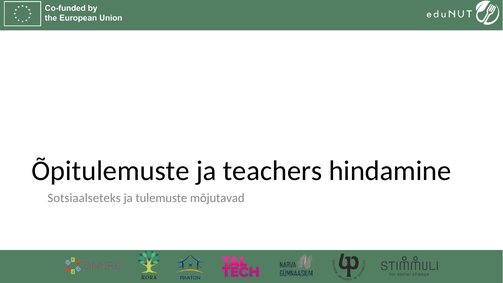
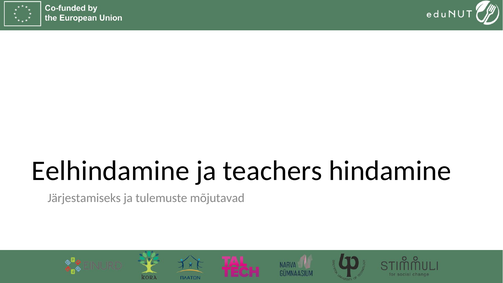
Õpitulemuste: Õpitulemuste -> Eelhindamine (111, 171)
Sotsiaalseteks: Sotsiaalseteks -> Järjestamiseks (84, 198)
